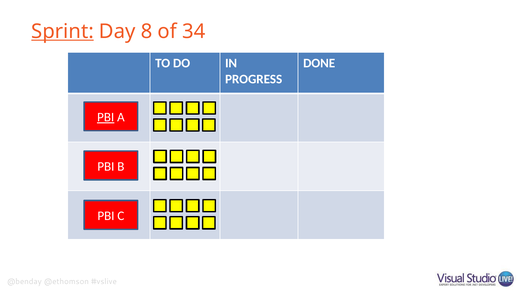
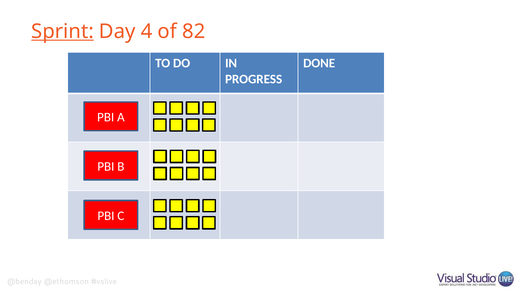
8: 8 -> 4 (147, 31)
34: 34 -> 82 (194, 31)
PBI underline: present -> none (106, 117)
